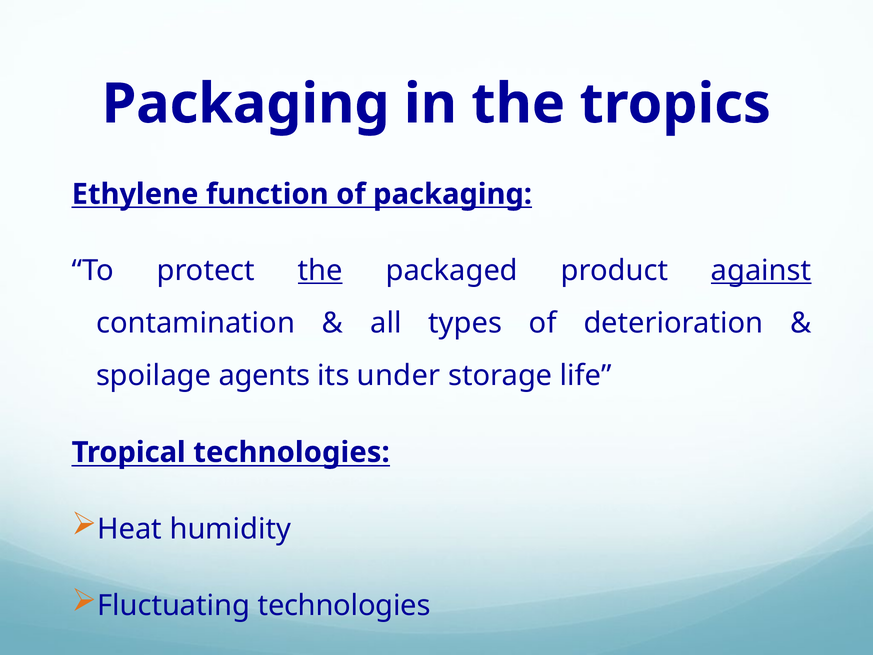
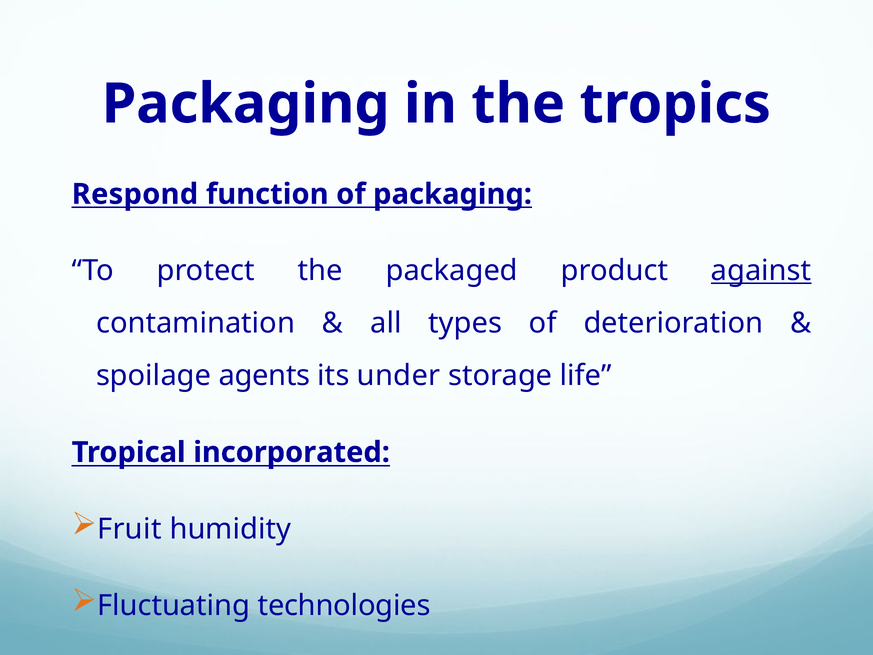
Ethylene: Ethylene -> Respond (135, 194)
the underline: present -> none (320, 271)
Tropical technologies: technologies -> incorporated (292, 452)
Heat: Heat -> Fruit (129, 529)
